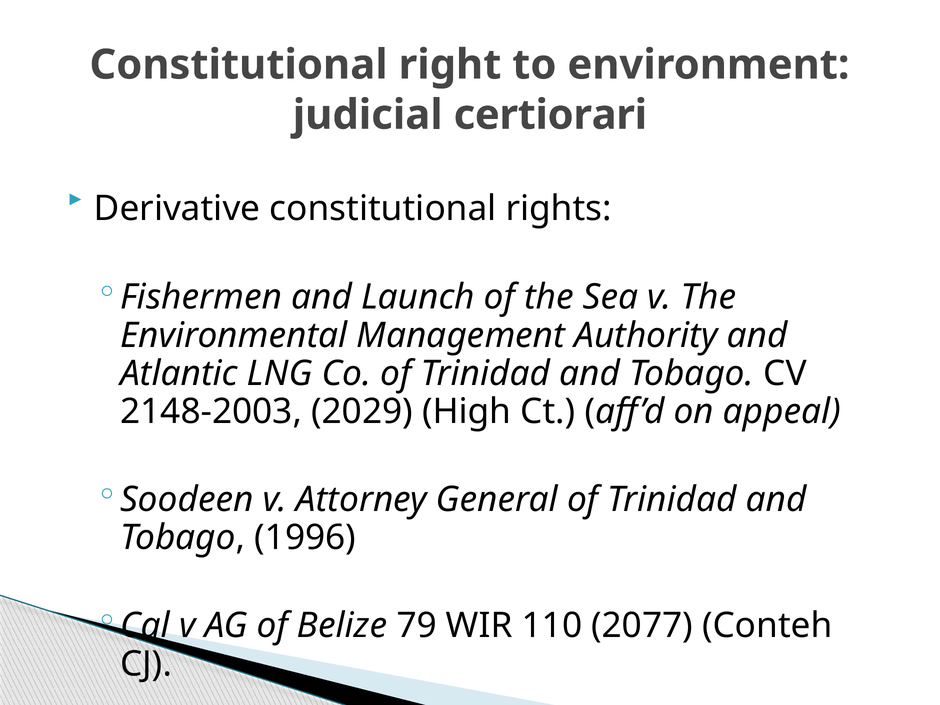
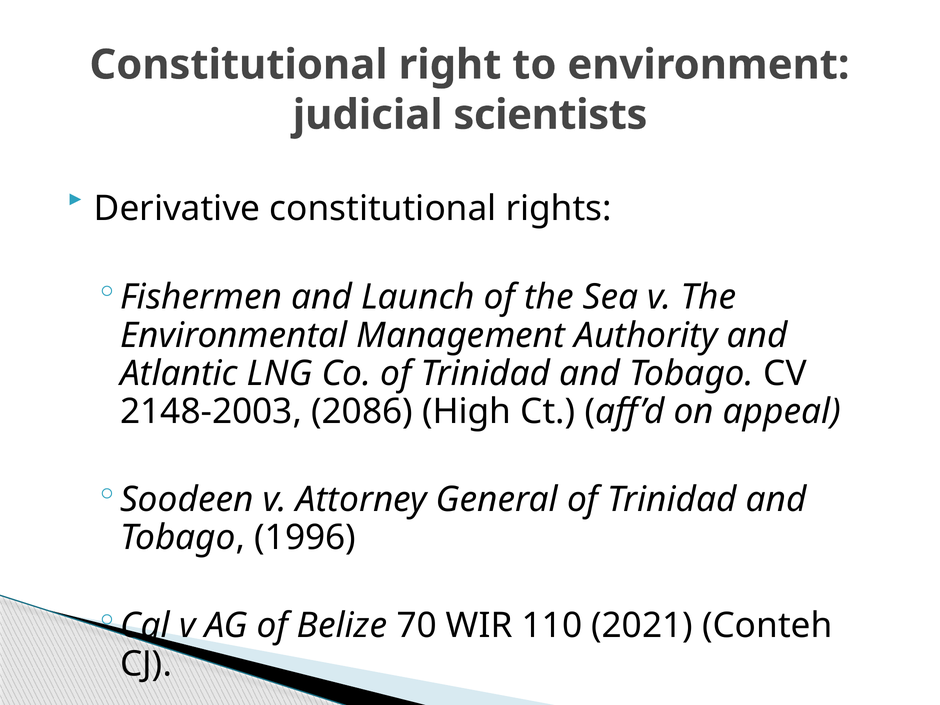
certiorari: certiorari -> scientists (550, 115)
2029: 2029 -> 2086 (362, 412)
79: 79 -> 70 (417, 626)
2077: 2077 -> 2021 (642, 626)
